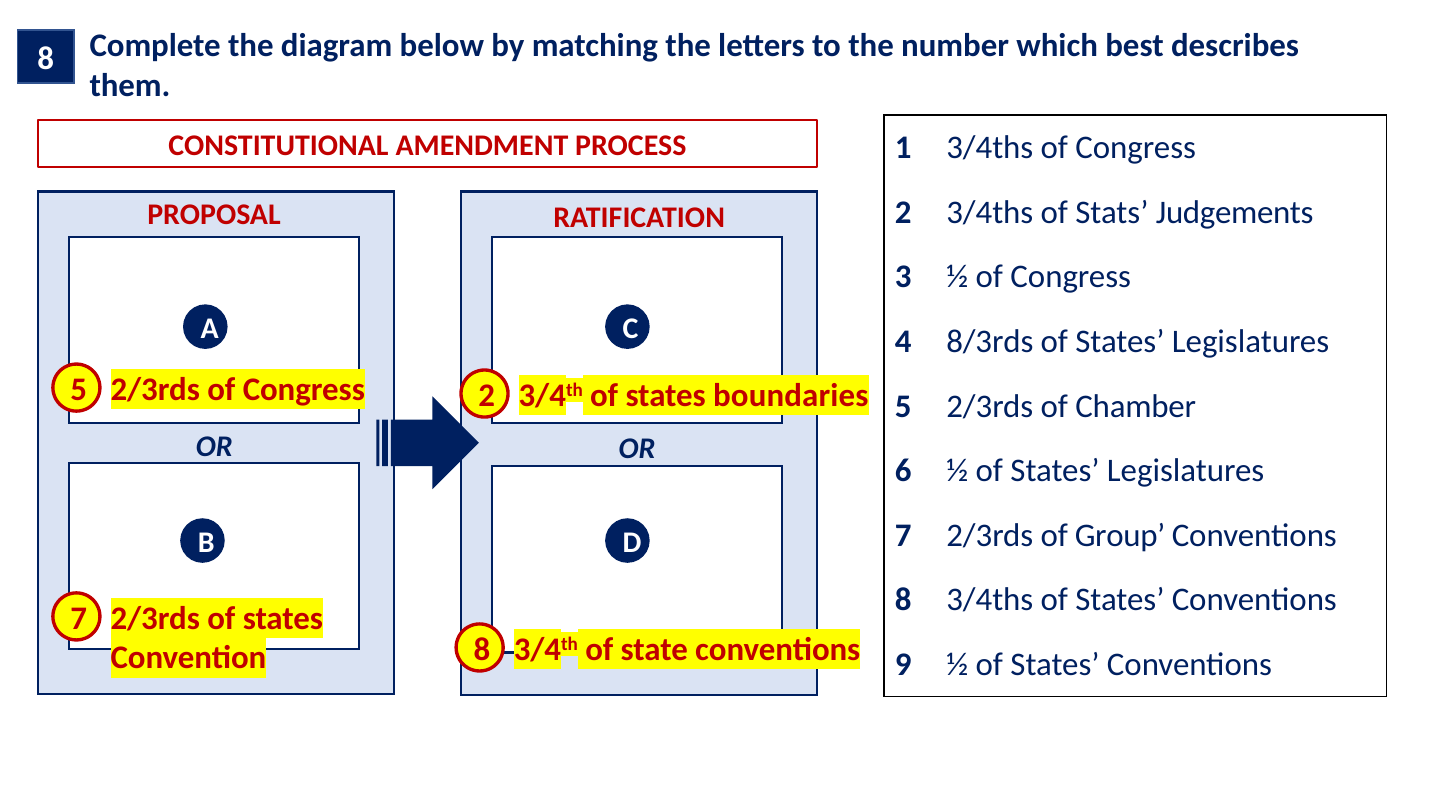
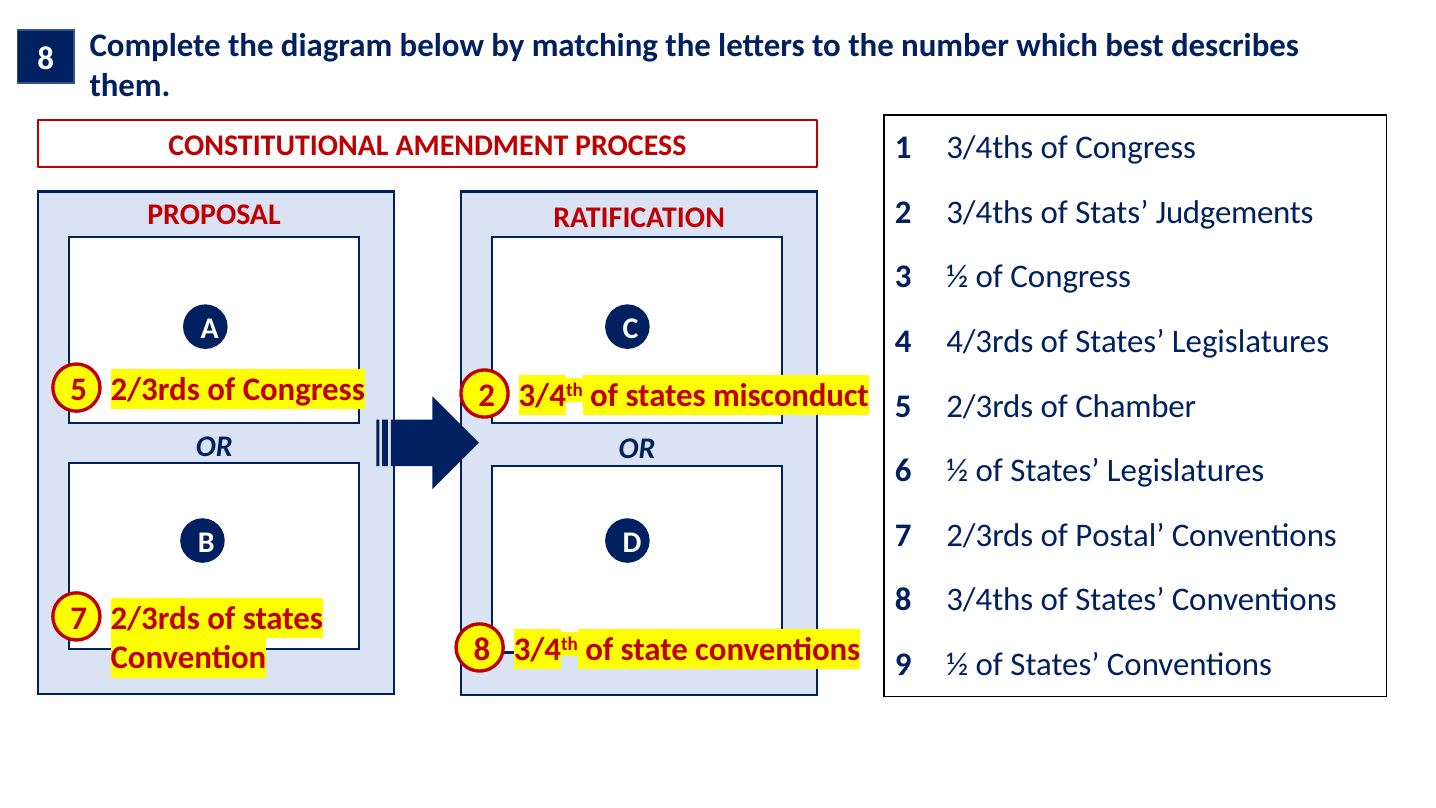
8/3rds: 8/3rds -> 4/3rds (990, 341)
boundaries: boundaries -> misconduct (791, 395)
Group: Group -> Postal (1120, 535)
